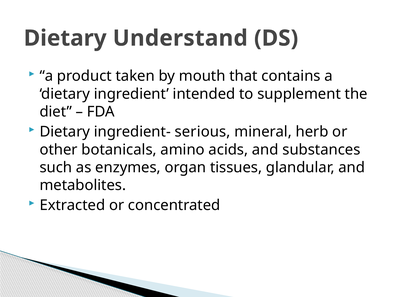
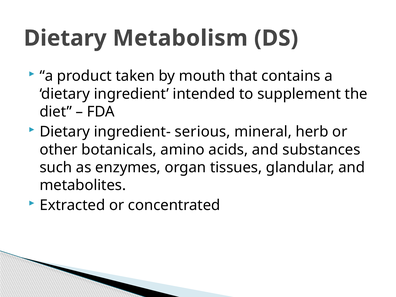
Understand: Understand -> Metabolism (180, 38)
